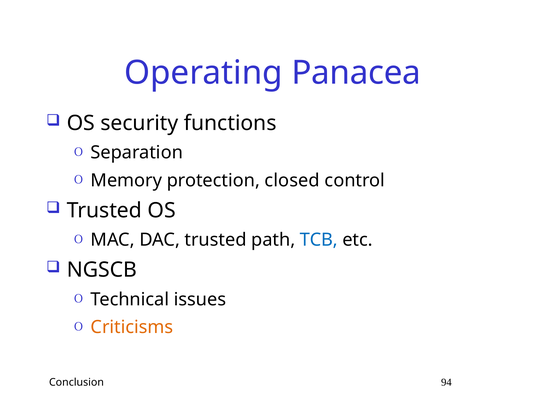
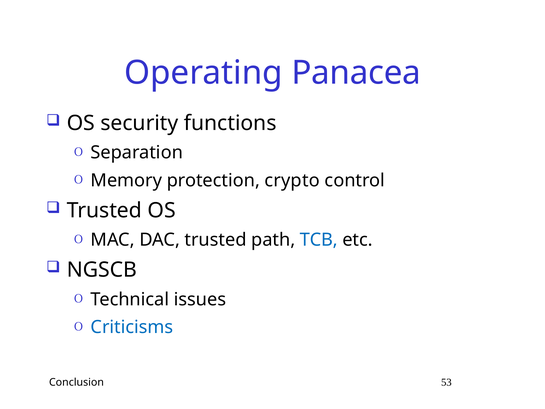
closed: closed -> crypto (292, 180)
Criticisms colour: orange -> blue (132, 327)
94: 94 -> 53 (446, 382)
